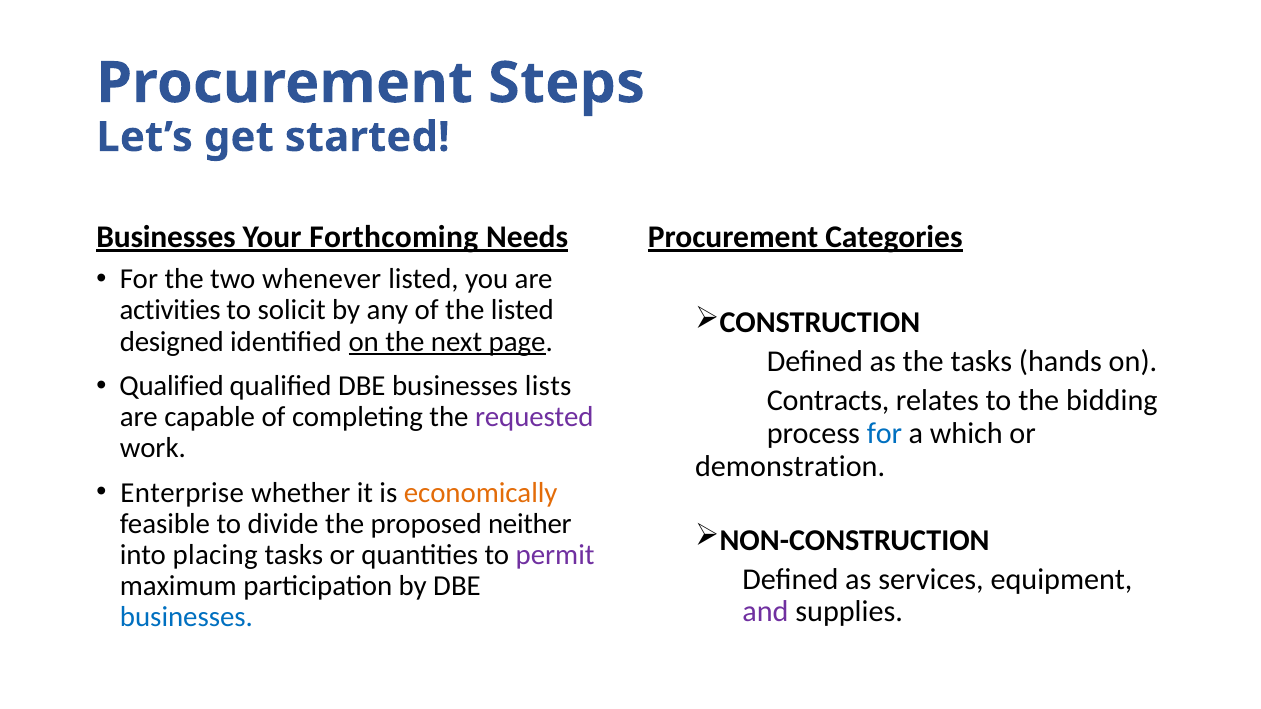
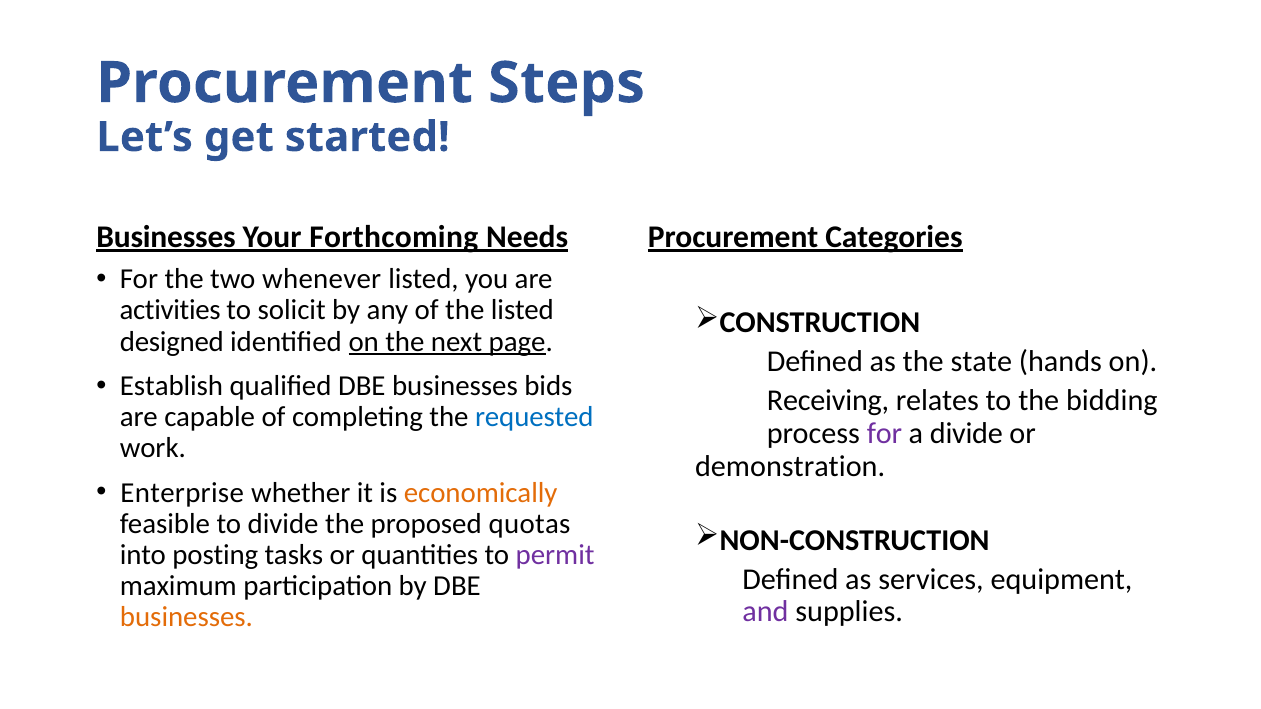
the tasks: tasks -> state (981, 362)
Qualified: Qualified -> Establish (172, 386)
lists: lists -> bids (548, 386)
Contracts: Contracts -> Receiving (828, 401)
requested colour: purple -> blue (534, 417)
for colour: blue -> purple (885, 434)
a which: which -> divide (966, 434)
neither: neither -> quotas (530, 524)
placing: placing -> posting (215, 555)
businesses colour: blue -> orange (186, 618)
